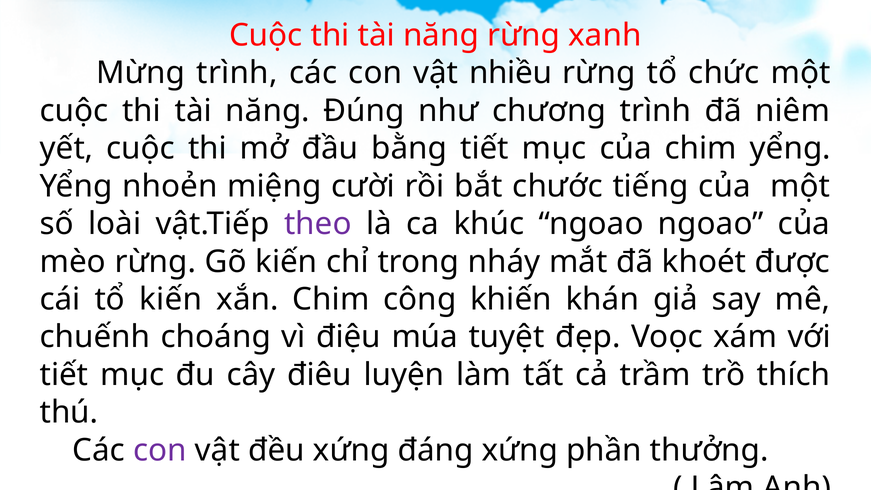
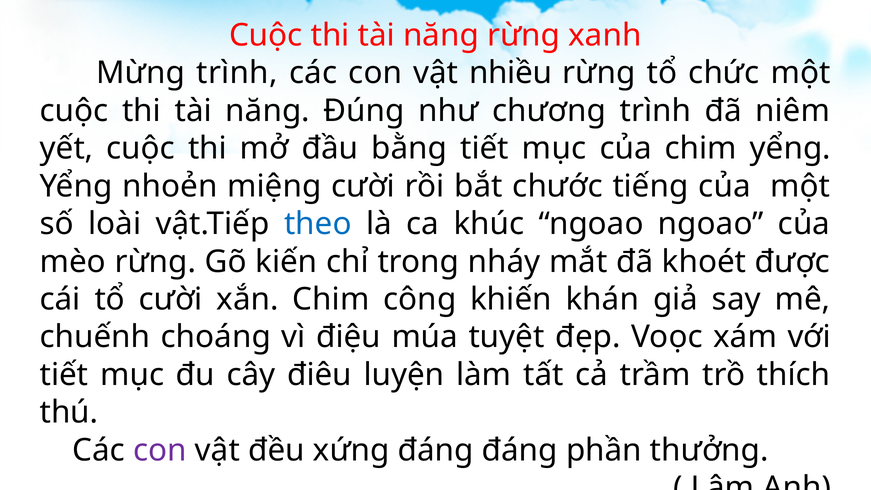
theo colour: purple -> blue (318, 224)
tổ kiến: kiến -> cười (171, 299)
đáng xứng: xứng -> đáng (520, 450)
